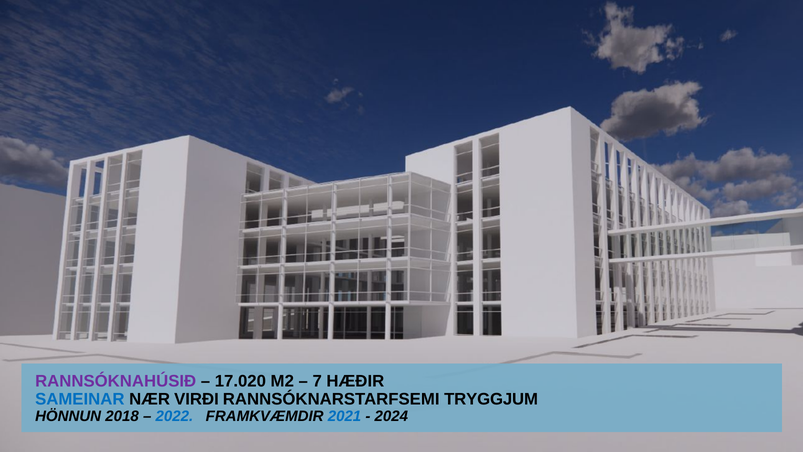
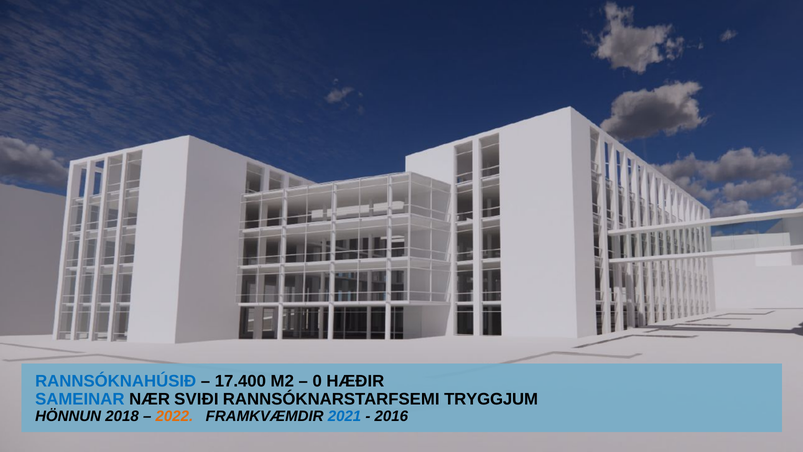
RANNSÓKNAHÚSIÐ colour: purple -> blue (116, 381)
17.020: 17.020 -> 17.400 (240, 381)
7: 7 -> 0 (317, 381)
VIRÐI: VIRÐI -> SVIÐI (196, 399)
2022 colour: blue -> orange (174, 416)
2024: 2024 -> 2016 (391, 416)
